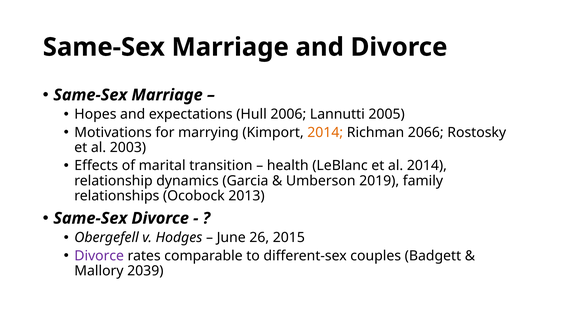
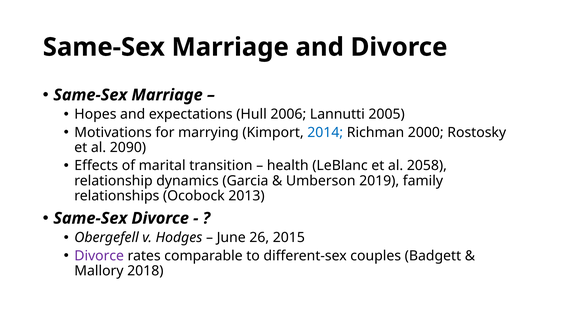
2014 colour: orange -> blue (325, 132)
2066: 2066 -> 2000 (426, 132)
2003: 2003 -> 2090 (128, 147)
al 2014: 2014 -> 2058 (427, 165)
2039: 2039 -> 2018 (145, 270)
